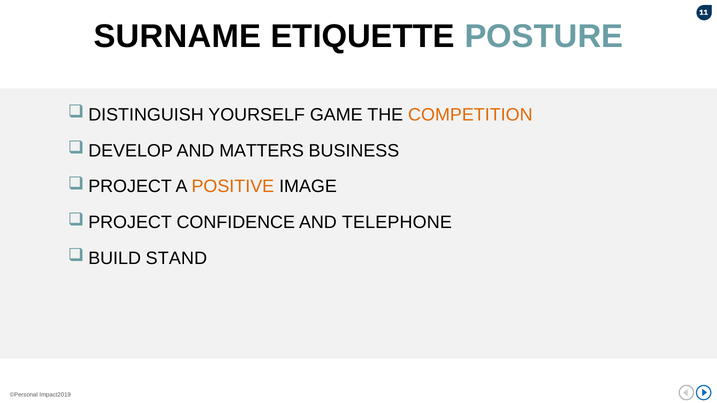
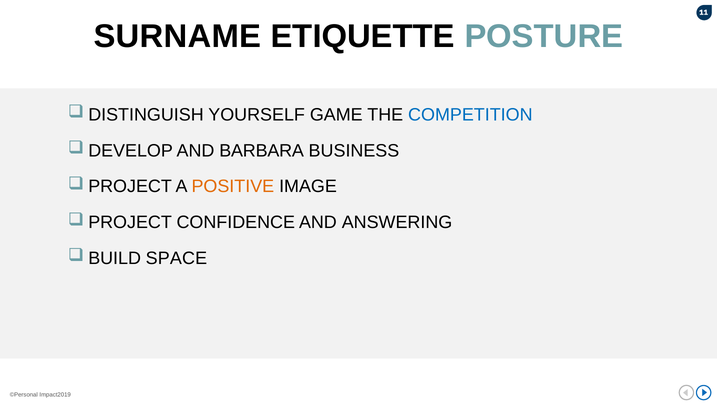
COMPETITION colour: orange -> blue (470, 115)
MATTERS: MATTERS -> BARBARA (262, 151)
TELEPHONE: TELEPHONE -> ANSWERING (397, 223)
STAND: STAND -> SPACE (176, 259)
